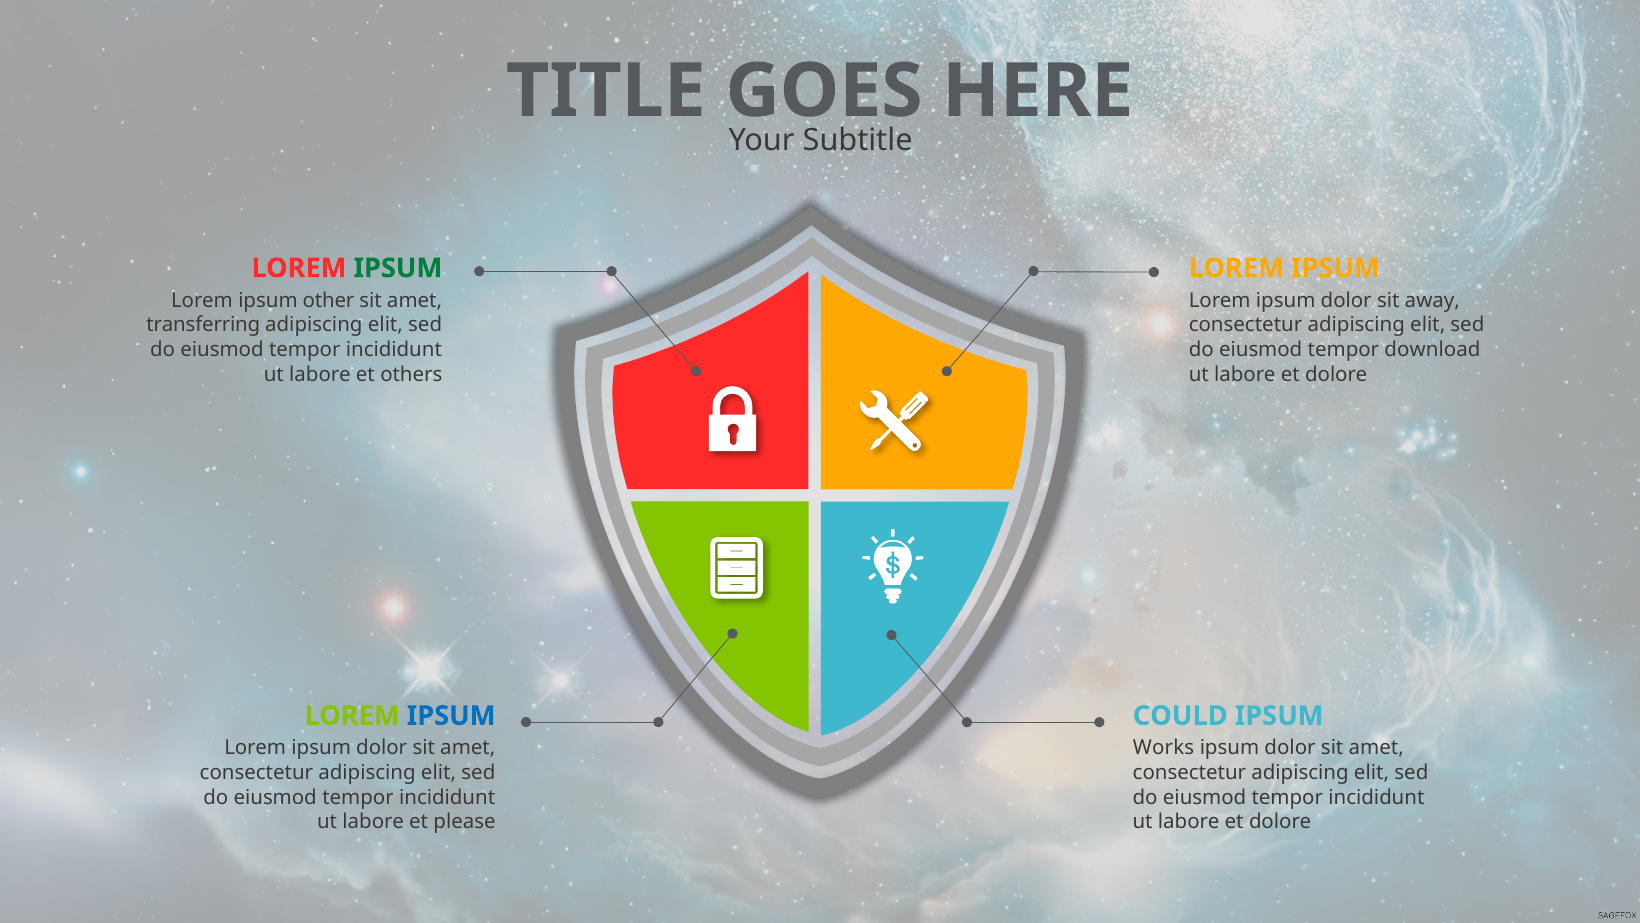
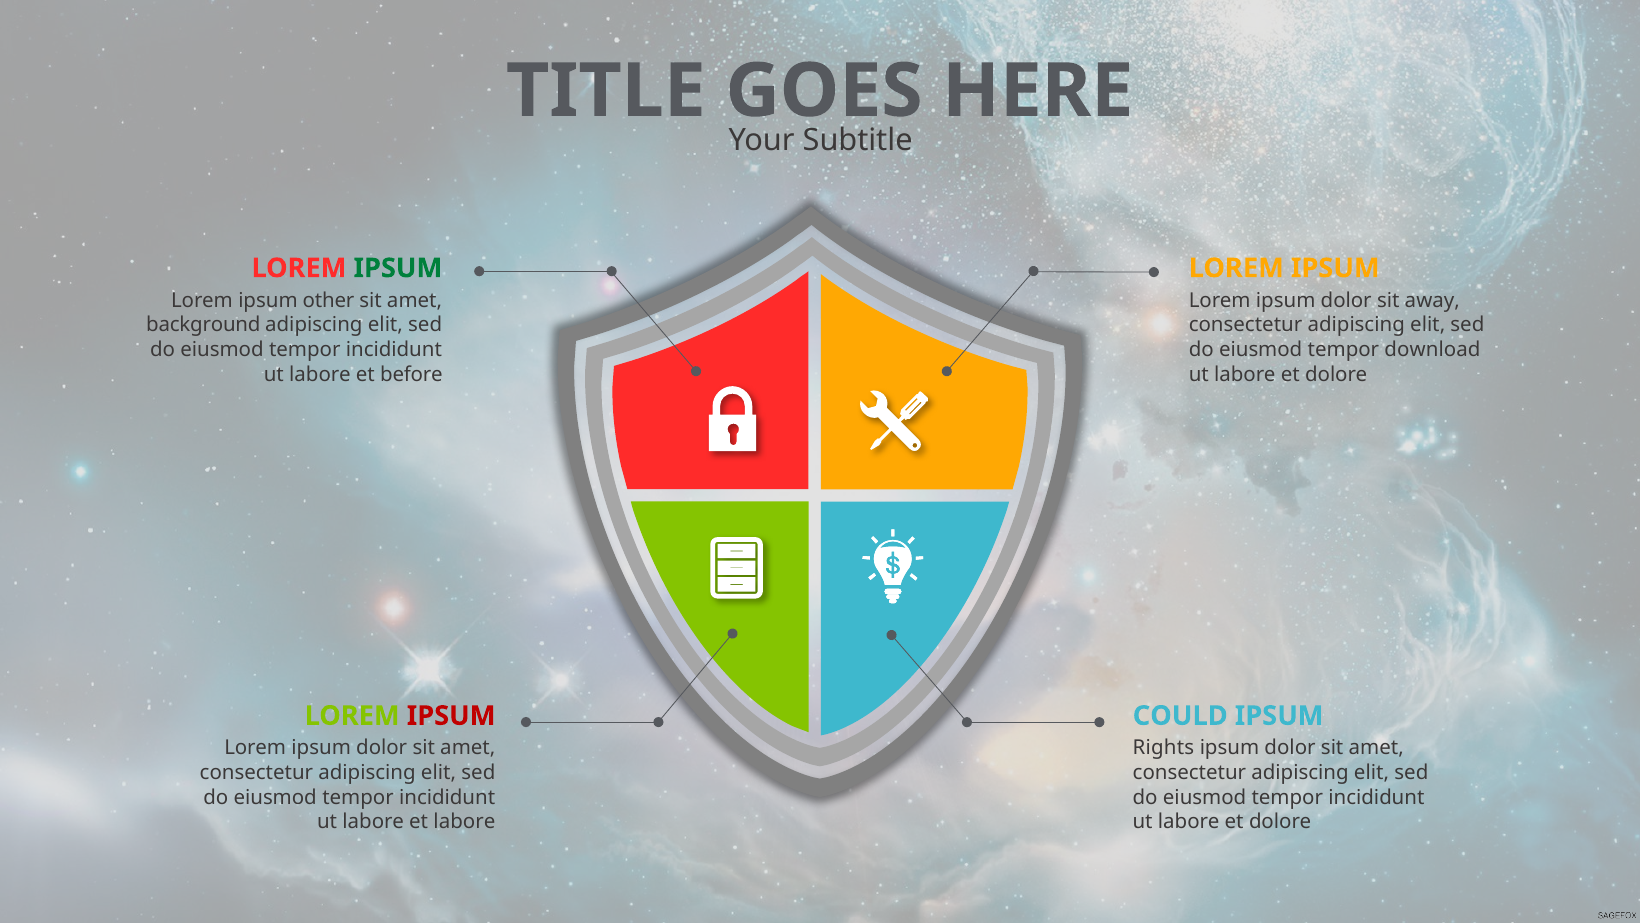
transferring: transferring -> background (203, 325)
others: others -> before (411, 374)
IPSUM colour: blue -> red (451, 715)
Works: Works -> Rights (1163, 748)
et please: please -> labore (464, 822)
